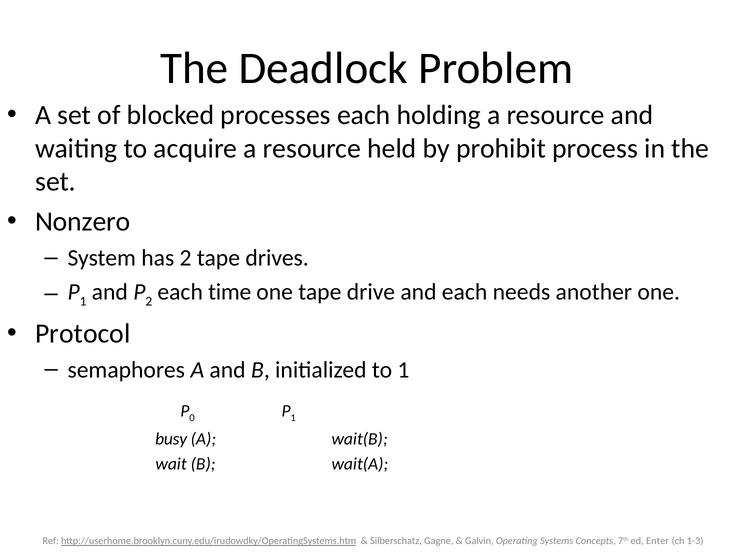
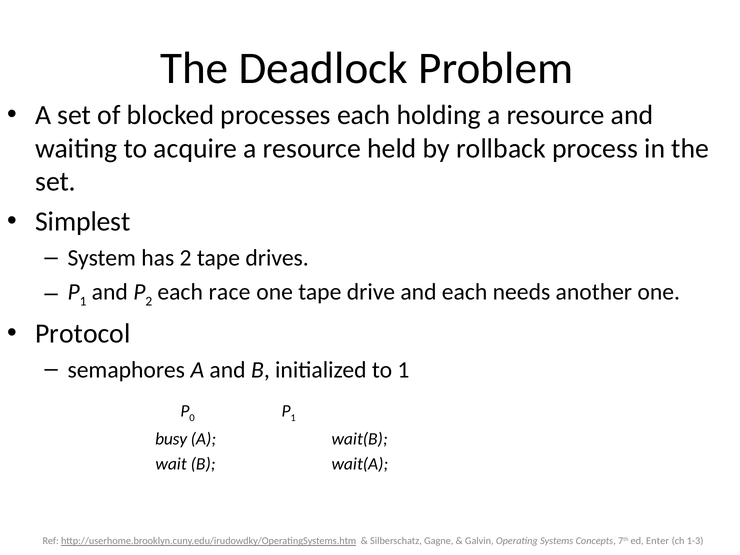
prohibit: prohibit -> rollback (501, 148)
Nonzero: Nonzero -> Simplest (83, 222)
time: time -> race (230, 292)
